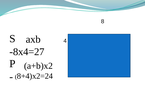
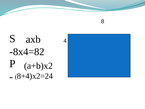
8x4=27: 8x4=27 -> 8x4=82 (29, 52)
